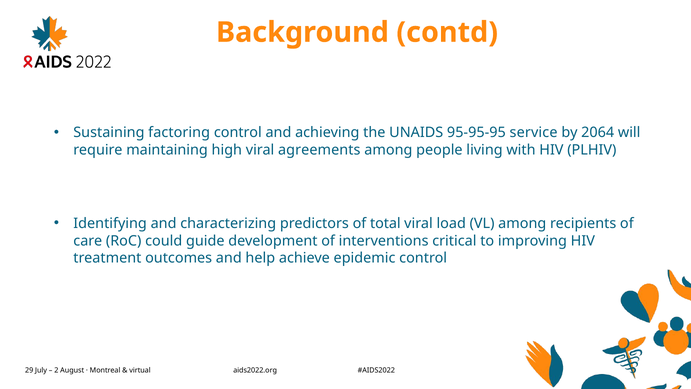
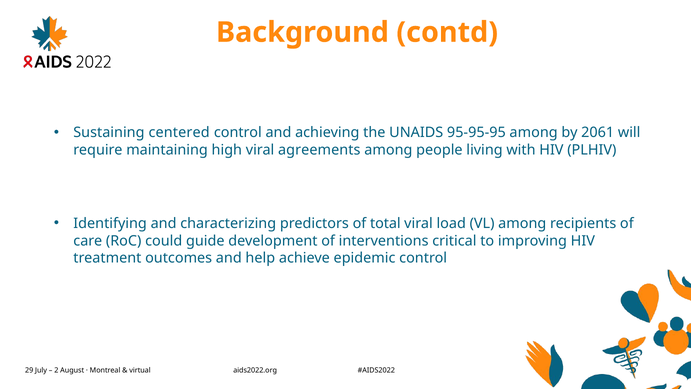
factoring: factoring -> centered (179, 133)
95-95-95 service: service -> among (534, 133)
2064: 2064 -> 2061 (598, 133)
